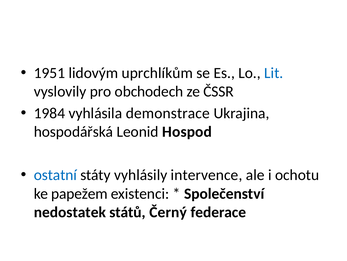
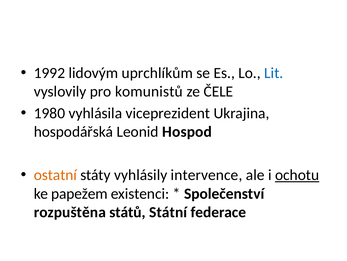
1951: 1951 -> 1992 (49, 73)
obchodech: obchodech -> komunistů (149, 91)
ČSSR: ČSSR -> ČELE (218, 91)
1984: 1984 -> 1980 (49, 113)
demonstrace: demonstrace -> viceprezident (168, 113)
ostatní colour: blue -> orange (55, 175)
ochotu underline: none -> present (297, 175)
nedostatek: nedostatek -> rozpuštěna (70, 212)
Černý: Černý -> Státní (168, 212)
